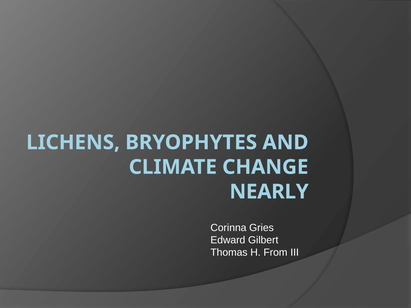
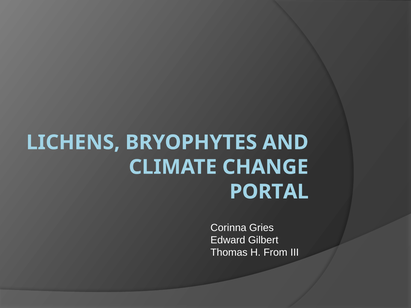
NEARLY: NEARLY -> PORTAL (269, 192)
